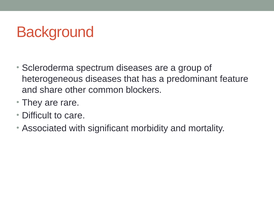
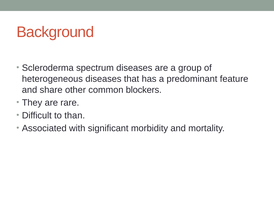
care: care -> than (75, 115)
